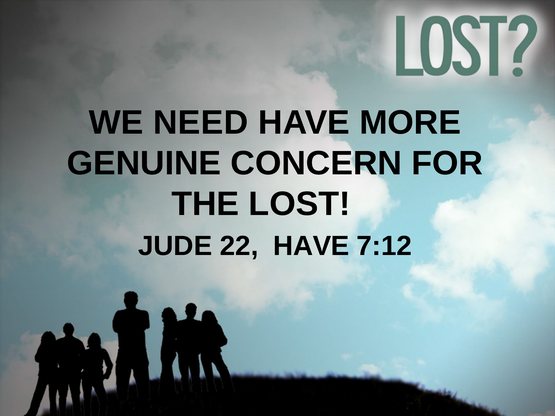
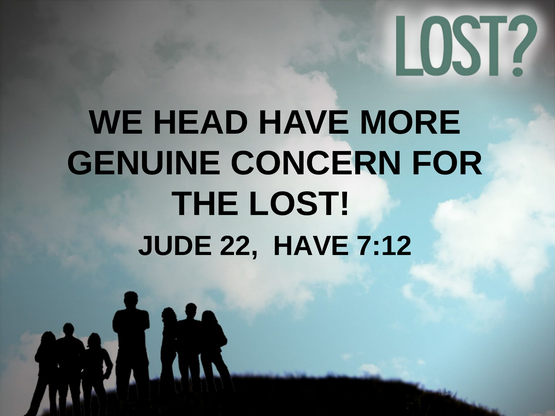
NEED: NEED -> HEAD (201, 123)
